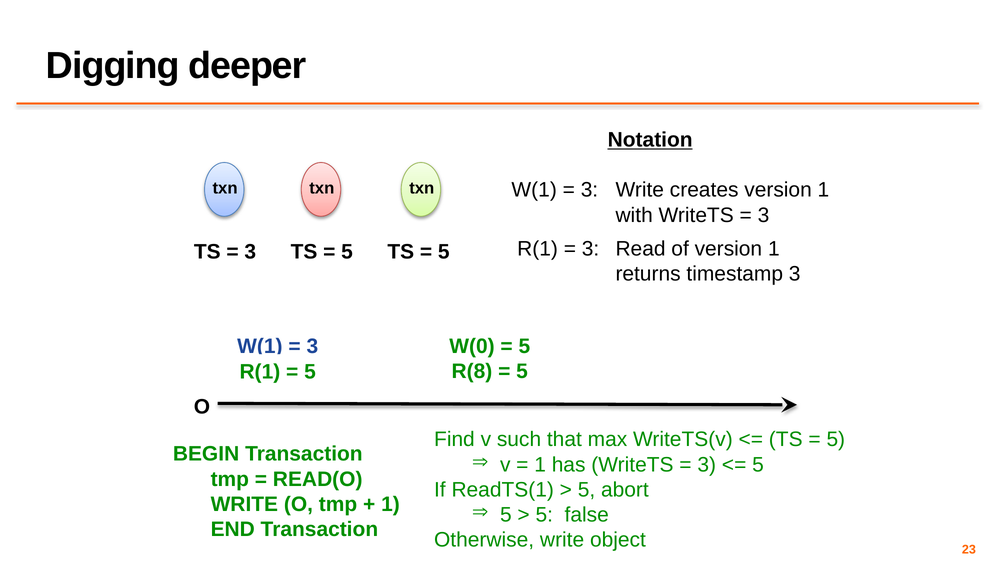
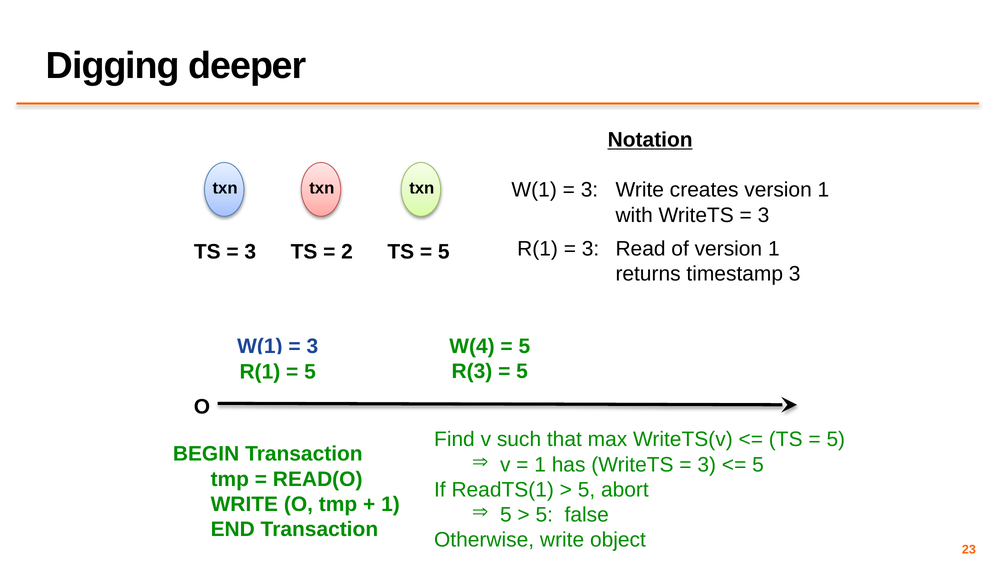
5: 5 -> 2 (347, 252)
W(0: W(0 -> W(4 (472, 346)
R(8: R(8 -> R(3 (472, 371)
